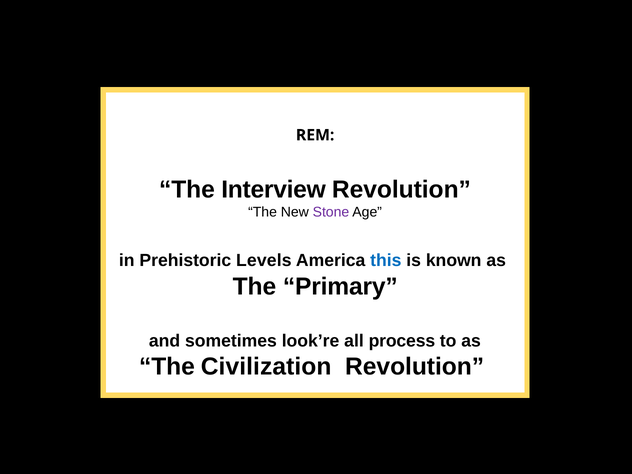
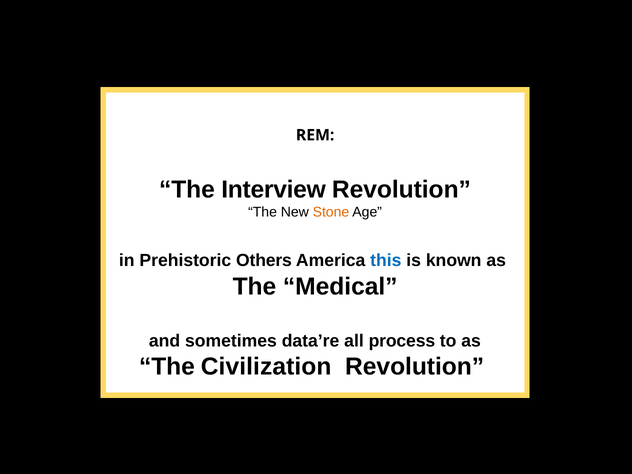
Stone colour: purple -> orange (331, 212)
Levels: Levels -> Others (264, 261)
Primary: Primary -> Medical (340, 286)
look’re: look’re -> data’re (311, 341)
